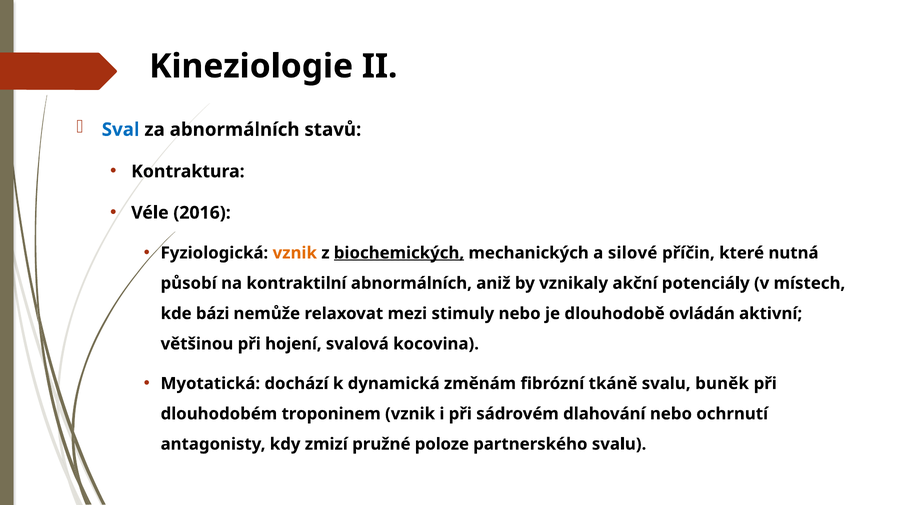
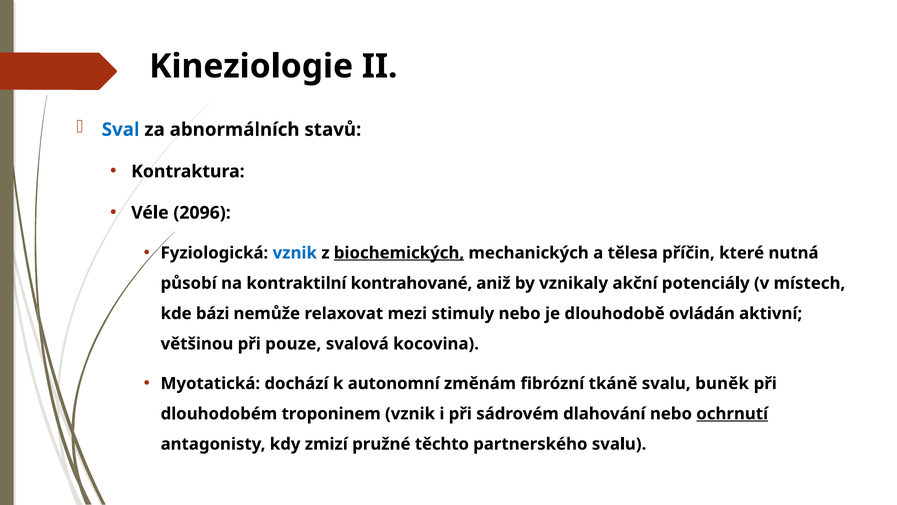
2016: 2016 -> 2096 (202, 213)
vznik colour: orange -> blue (295, 253)
silové: silové -> tělesa (633, 253)
kontraktilní abnormálních: abnormálních -> kontrahované (411, 283)
hojení: hojení -> pouze (293, 344)
dynamická: dynamická -> autonomní (394, 383)
ochrnutí underline: none -> present (732, 413)
poloze: poloze -> těchto (442, 444)
